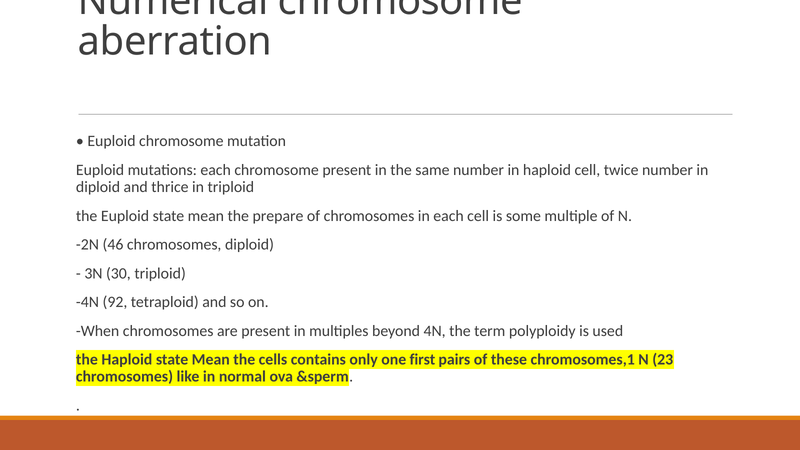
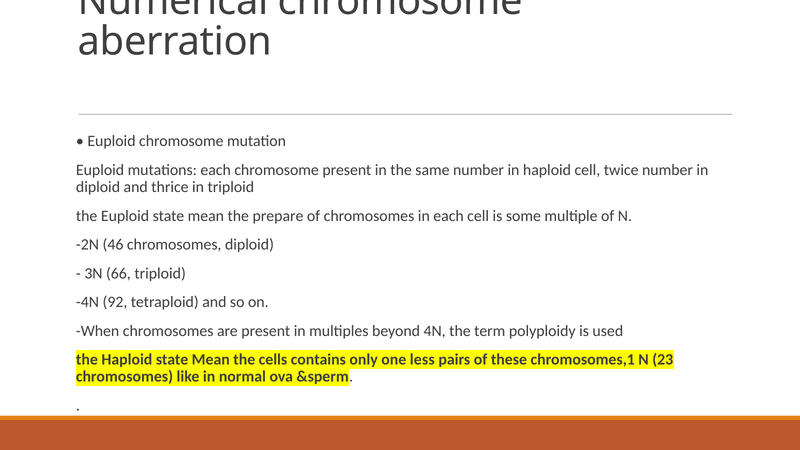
30: 30 -> 66 (118, 273)
first: first -> less (422, 360)
